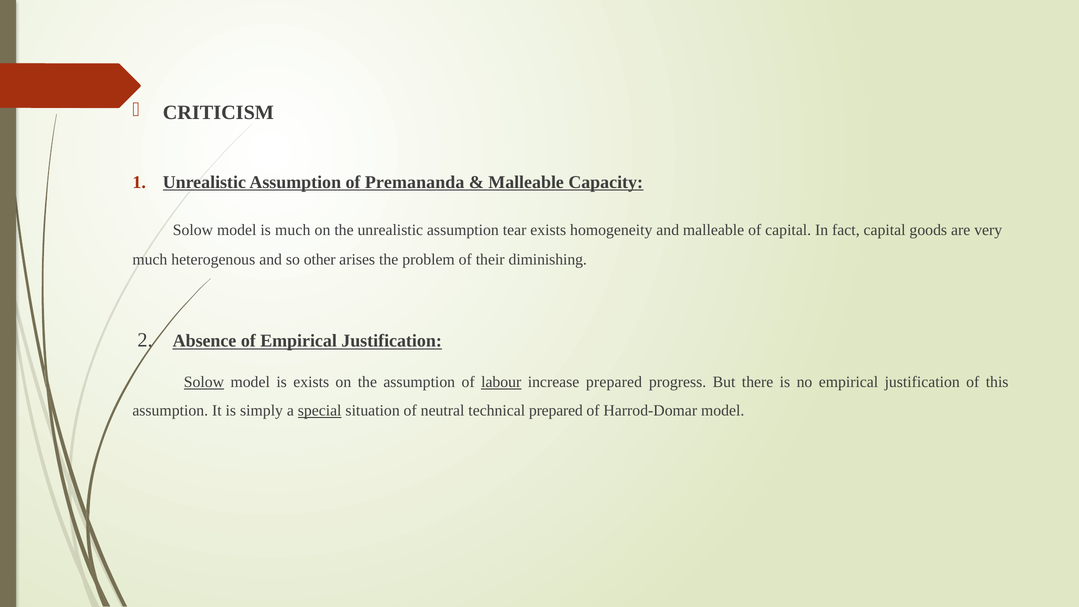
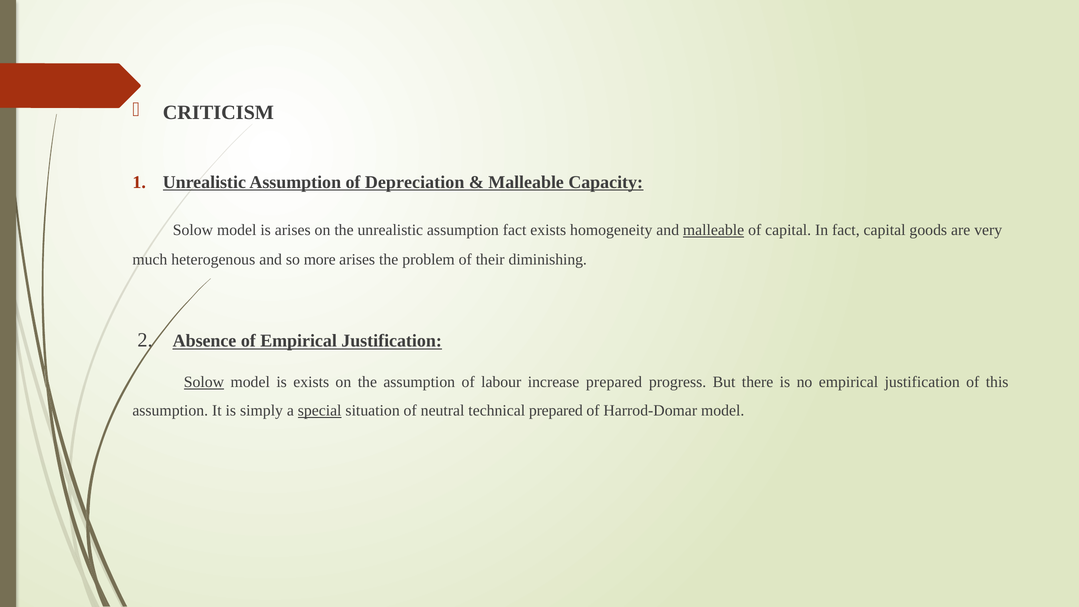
Premananda: Premananda -> Depreciation (415, 182)
is much: much -> arises (293, 230)
assumption tear: tear -> fact (515, 230)
malleable underline: none -> present (714, 230)
other: other -> more (320, 259)
labour underline: present -> none (501, 382)
